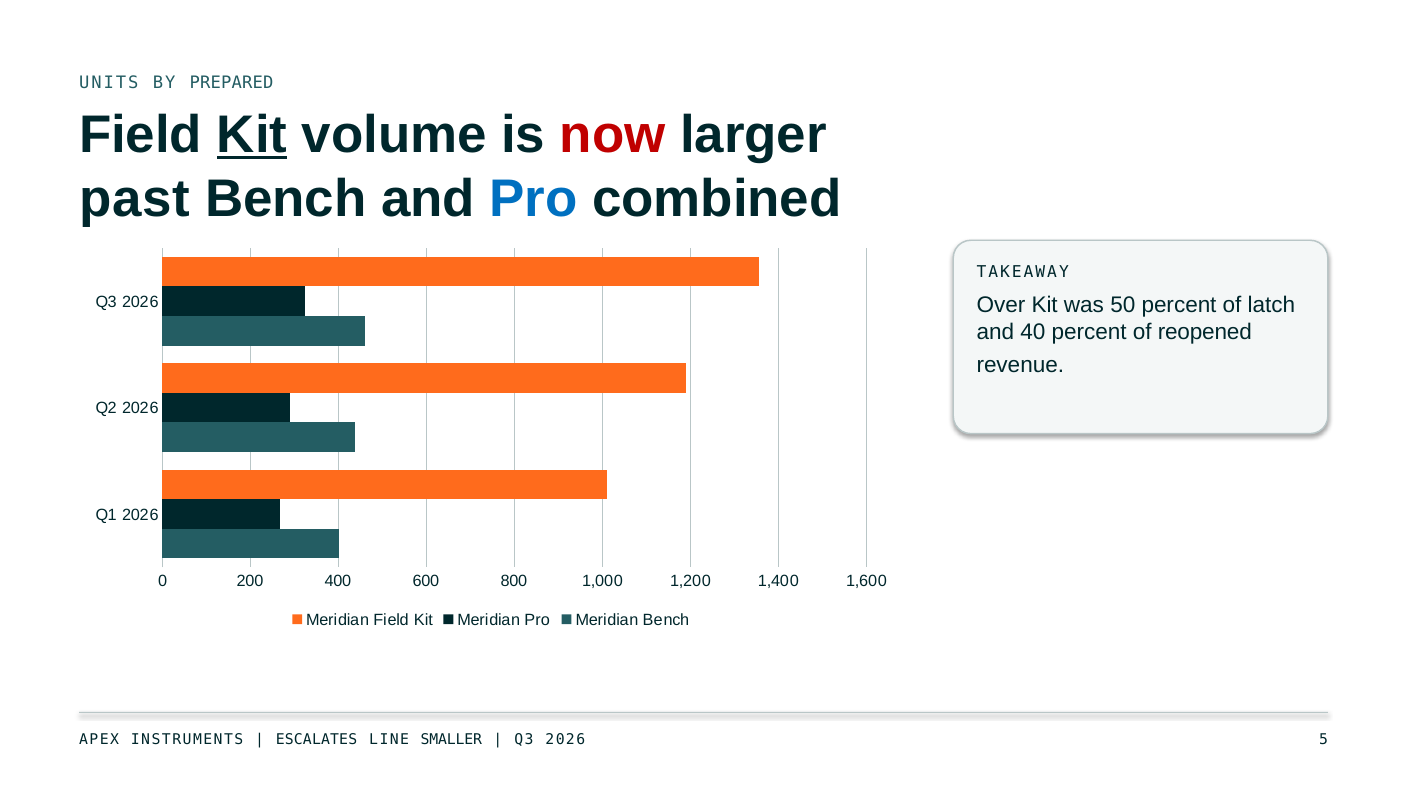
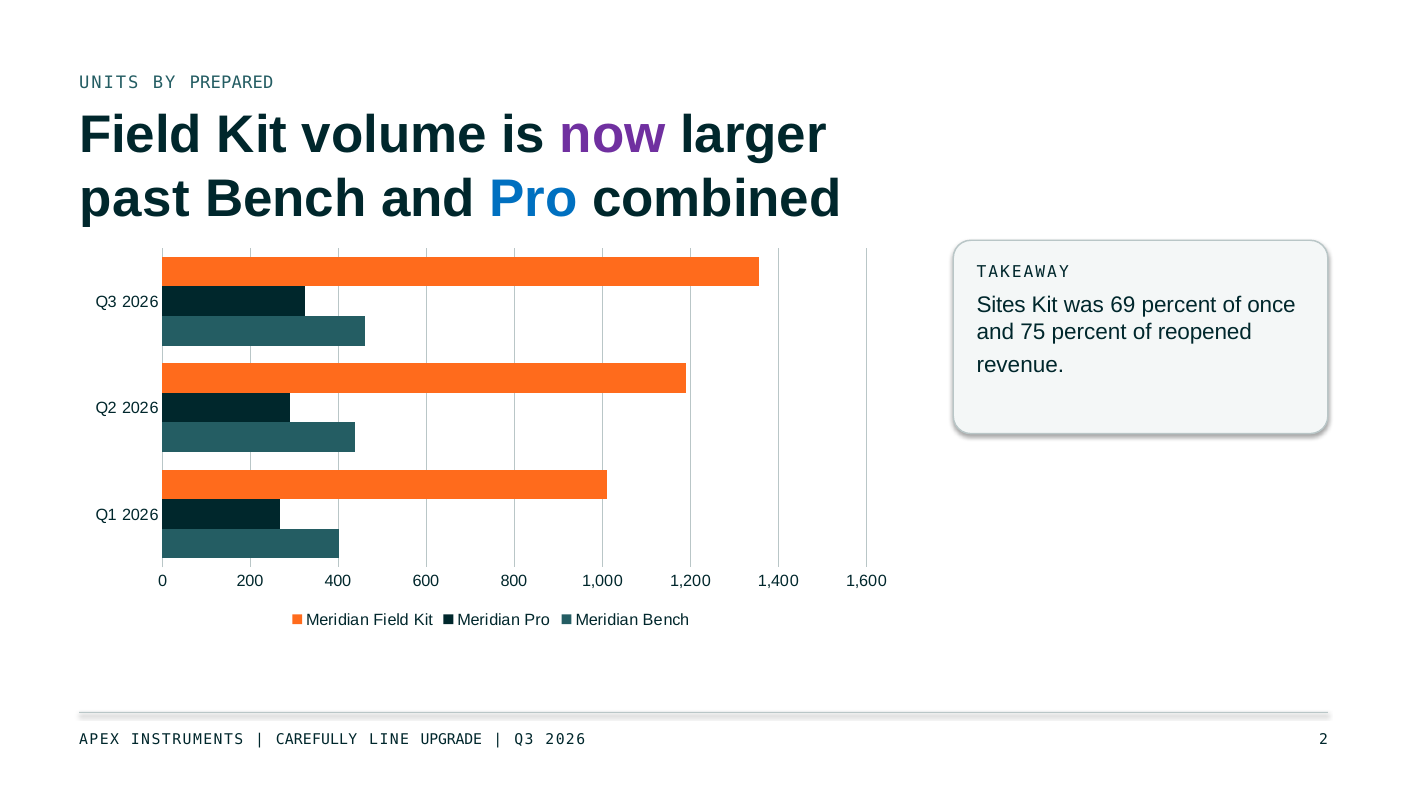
Kit underline: present -> none (252, 135)
now colour: red -> purple (613, 135)
Over: Over -> Sites (1001, 305)
50: 50 -> 69 (1123, 305)
latch: latch -> once (1272, 305)
40: 40 -> 75 (1033, 332)
ESCALATES: ESCALATES -> CAREFULLY (317, 740)
SMALLER: SMALLER -> UPGRADE (451, 740)
5: 5 -> 2 (1323, 740)
